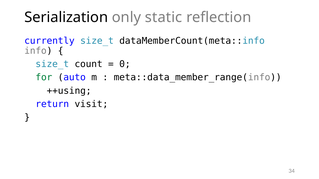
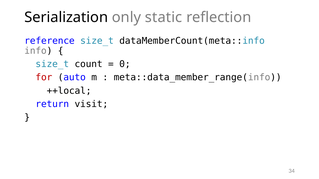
currently: currently -> reference (49, 41)
for colour: green -> red (44, 78)
++using: ++using -> ++local (69, 91)
